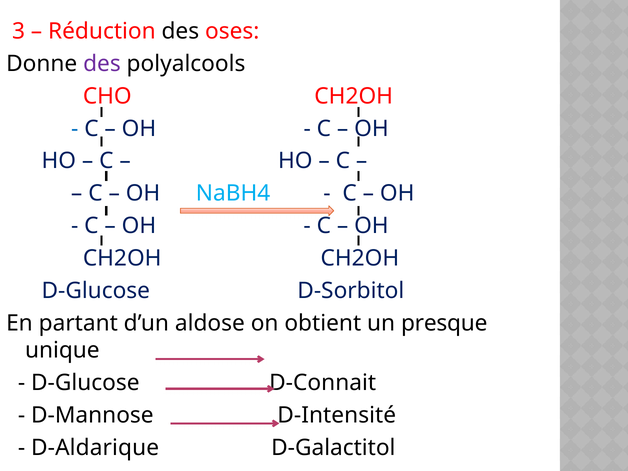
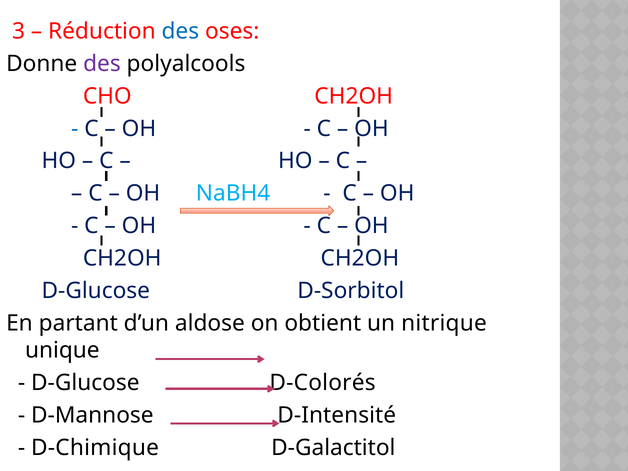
des colour: black -> blue (180, 31)
presque: presque -> nitrique (444, 323)
D-Connait: D-Connait -> D-Colorés (323, 383)
D-Aldarique: D-Aldarique -> D-Chimique (95, 448)
